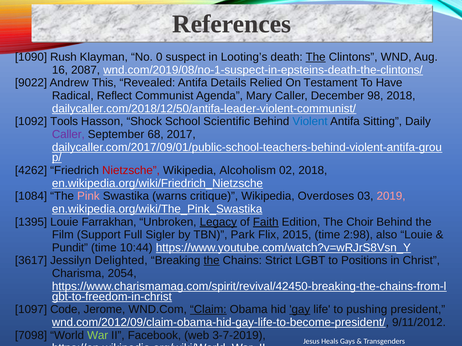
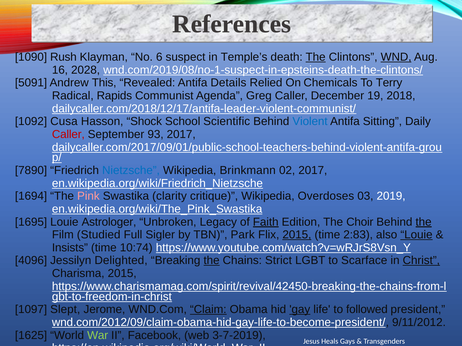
0: 0 -> 6 (159, 57)
Looting’s: Looting’s -> Temple’s (244, 57)
WND underline: none -> present (396, 57)
2087: 2087 -> 2028 (86, 70)
9022: 9022 -> 5091 (31, 83)
Testament: Testament -> Chemicals (331, 83)
Have: Have -> Terry (389, 83)
Reflect: Reflect -> Rapids (114, 96)
Mary: Mary -> Greg (259, 96)
98: 98 -> 19 (375, 96)
dailycaller.com/2018/12/50/antifa-leader-violent-communist/: dailycaller.com/2018/12/50/antifa-leader-violent-communist/ -> dailycaller.com/2018/12/17/antifa-leader-violent-communist/ (204, 109)
Tools: Tools -> Cusa (64, 122)
Caller colour: purple -> red (68, 135)
68: 68 -> 93 (156, 135)
4262: 4262 -> 7890 (31, 171)
Nietzsche colour: red -> blue (131, 171)
Alcoholism: Alcoholism -> Brinkmann (248, 171)
02 2018: 2018 -> 2017 (313, 171)
1084: 1084 -> 1694 (31, 196)
warns: warns -> clarity (170, 196)
2019 colour: pink -> white (391, 196)
1395: 1395 -> 1695 (31, 222)
Farrakhan: Farrakhan -> Astrologer (109, 222)
Legacy underline: present -> none (218, 222)
the underline: none -> present (424, 222)
Support: Support -> Studied (99, 235)
2015 underline: none -> present (297, 235)
2:98: 2:98 -> 2:83 (358, 235)
Louie underline: none -> present (416, 235)
Pundit: Pundit -> Insists (70, 248)
10:44: 10:44 -> 10:74 (136, 248)
3617: 3617 -> 4096 (31, 261)
Positions: Positions -> Scarface (364, 261)
Christ underline: none -> present (421, 261)
Charisma 2054: 2054 -> 2015 (122, 274)
Code: Code -> Slept (65, 310)
pushing: pushing -> followed (367, 310)
7098: 7098 -> 1625 (31, 336)
